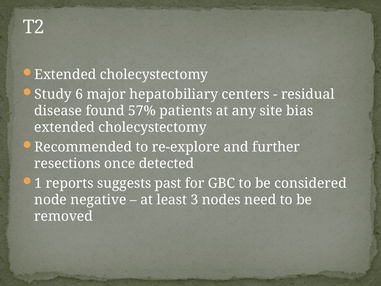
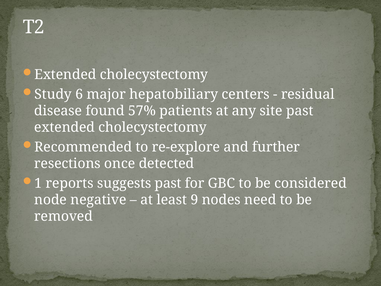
site bias: bias -> past (300, 111)
3: 3 -> 9 (194, 200)
